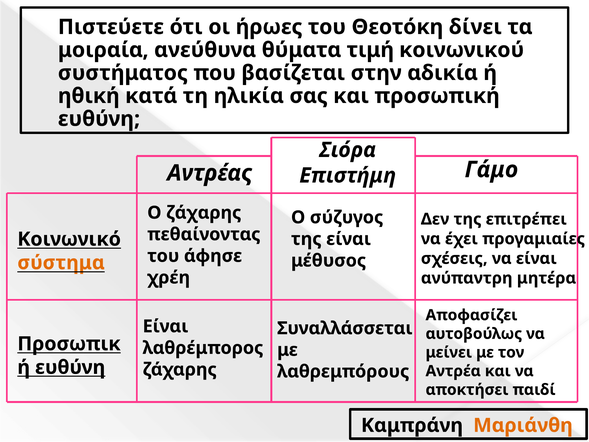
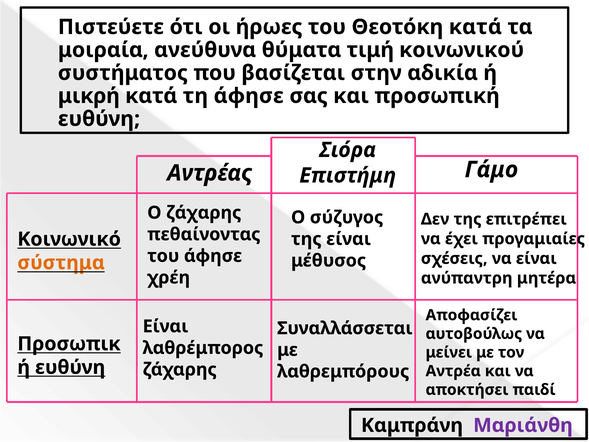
Θεοτόκη δίνει: δίνει -> κατά (475, 27)
ηθική: ηθική -> μικρή (89, 96)
τη ηλικία: ηλικία -> άφησε (249, 96)
Μαριάνθη colour: orange -> purple (523, 425)
